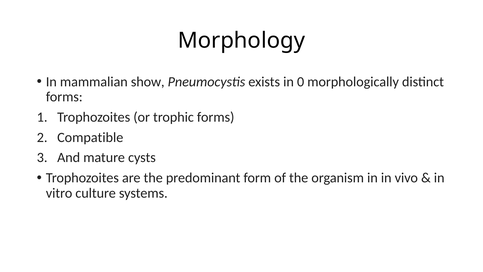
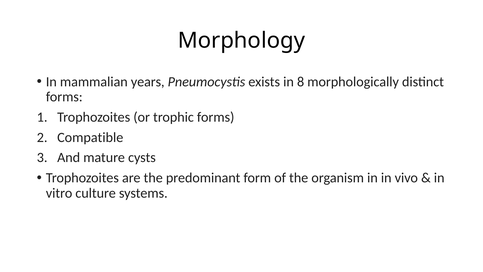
show: show -> years (148, 82)
0: 0 -> 8 (301, 82)
